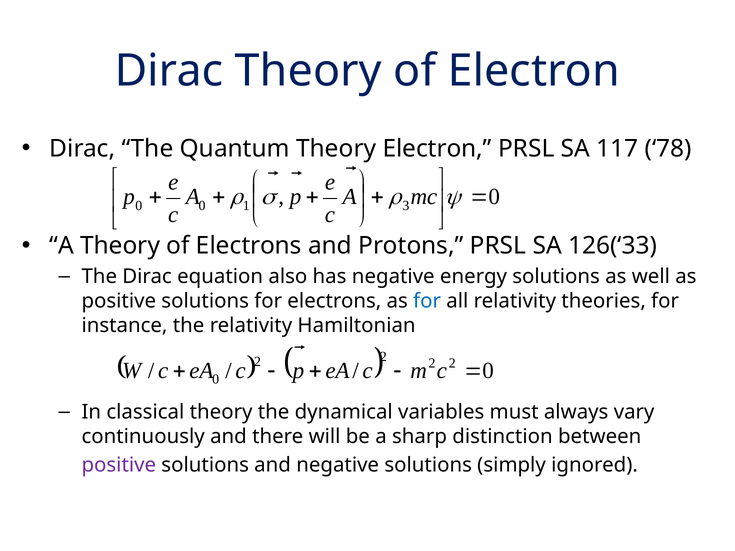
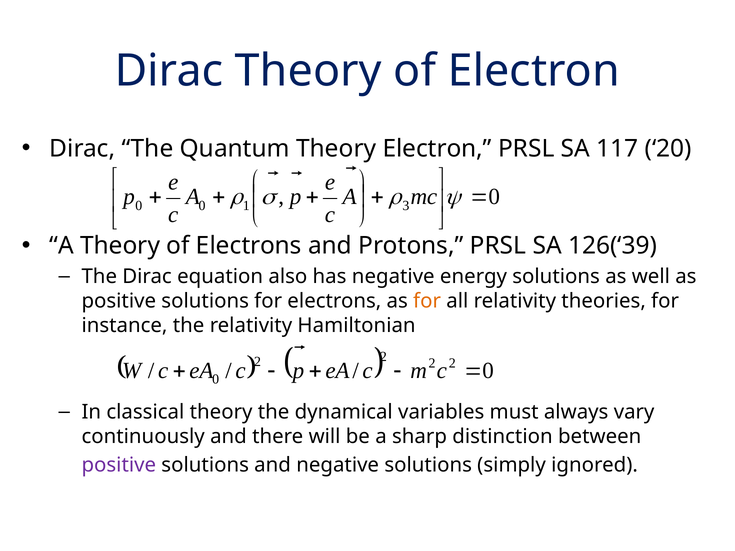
78: 78 -> 20 (668, 149)
126(‘33: 126(‘33 -> 126(‘39 (613, 246)
for colour: blue -> orange (427, 301)
